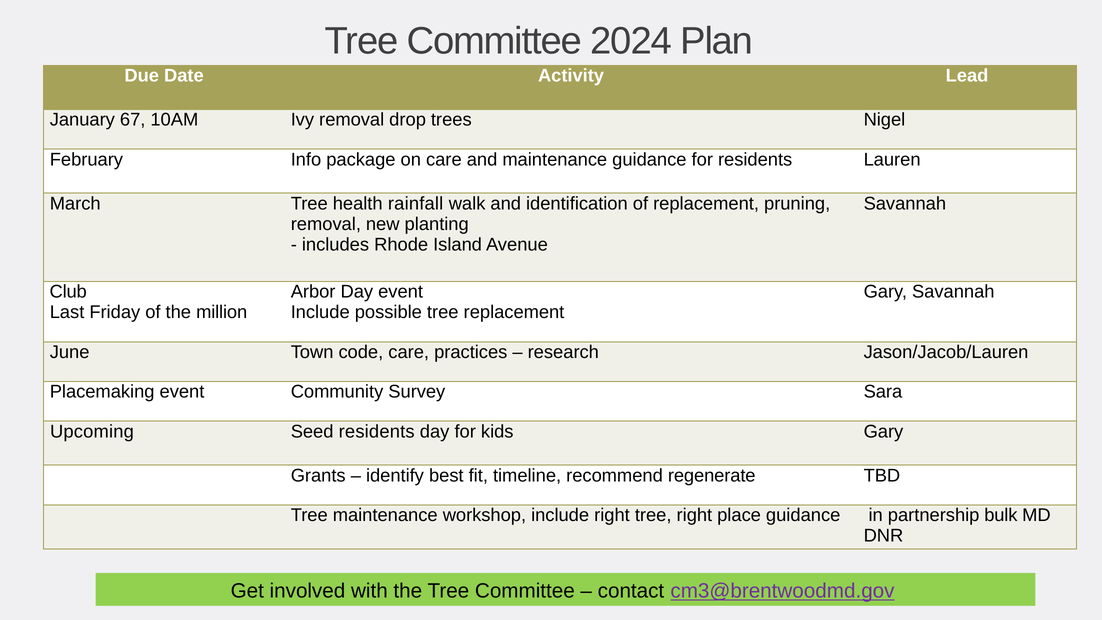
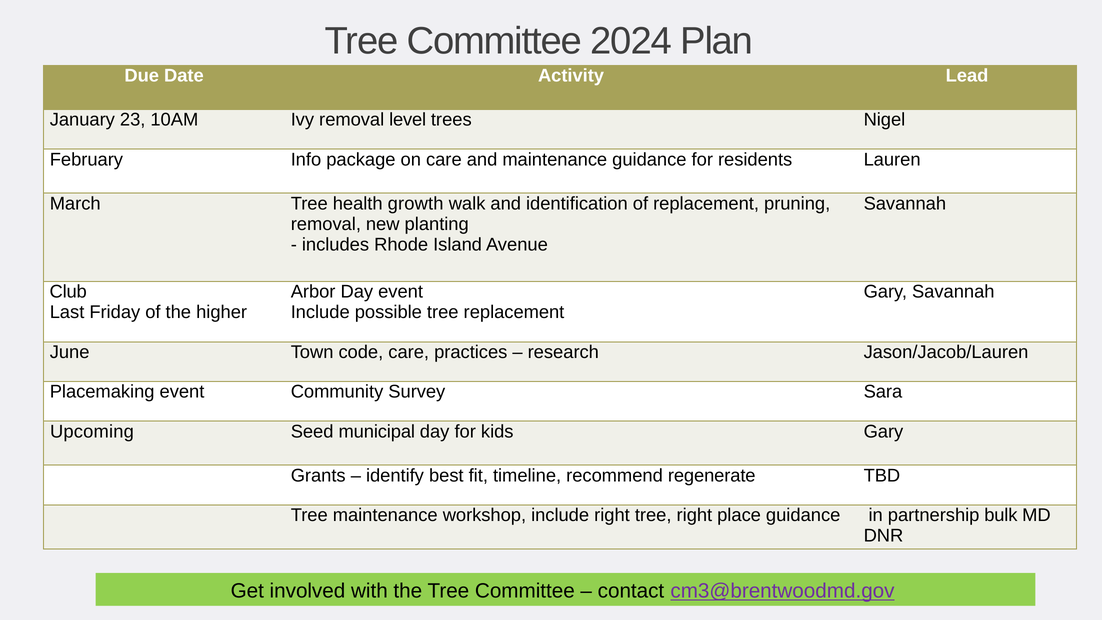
67: 67 -> 23 (133, 120)
drop: drop -> level (408, 120)
rainfall: rainfall -> growth (416, 204)
million: million -> higher (222, 312)
Seed residents: residents -> municipal (377, 431)
